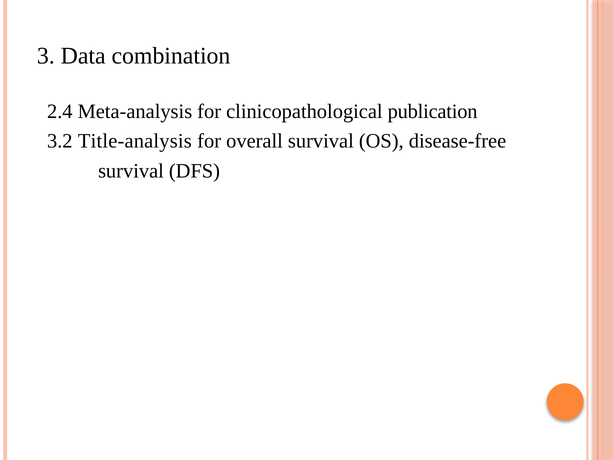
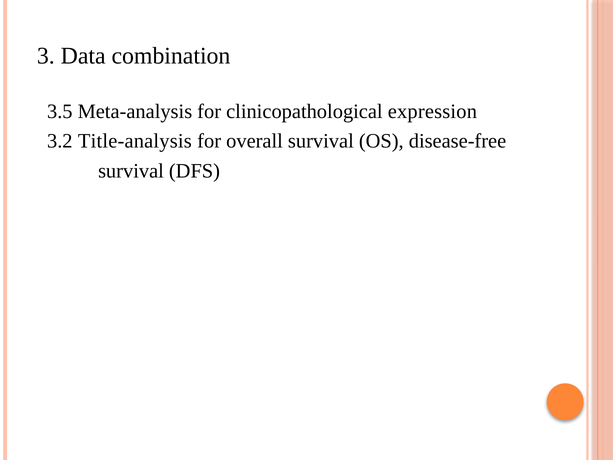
2.4: 2.4 -> 3.5 (60, 111)
publication: publication -> expression (432, 111)
